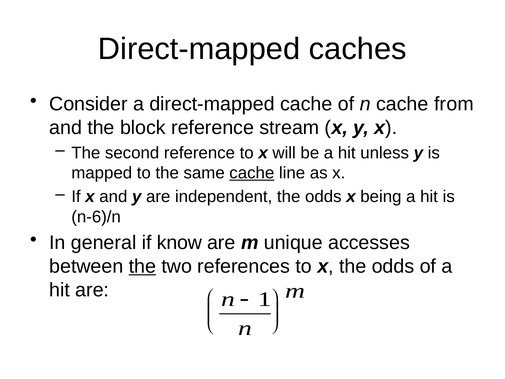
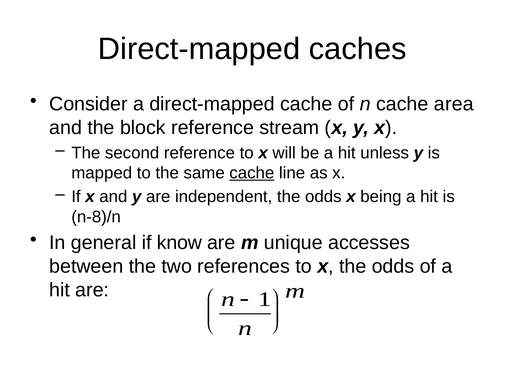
from: from -> area (454, 104)
n-6)/n: n-6)/n -> n-8)/n (96, 217)
the underline: present -> none (142, 266)
